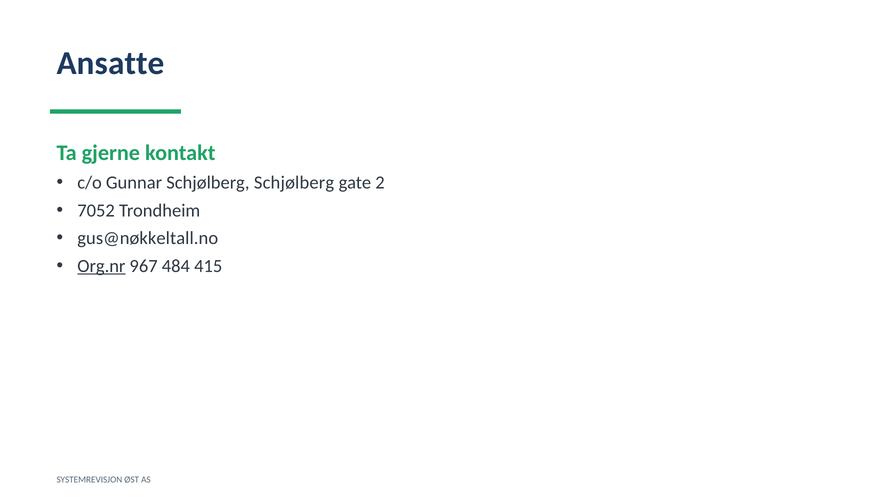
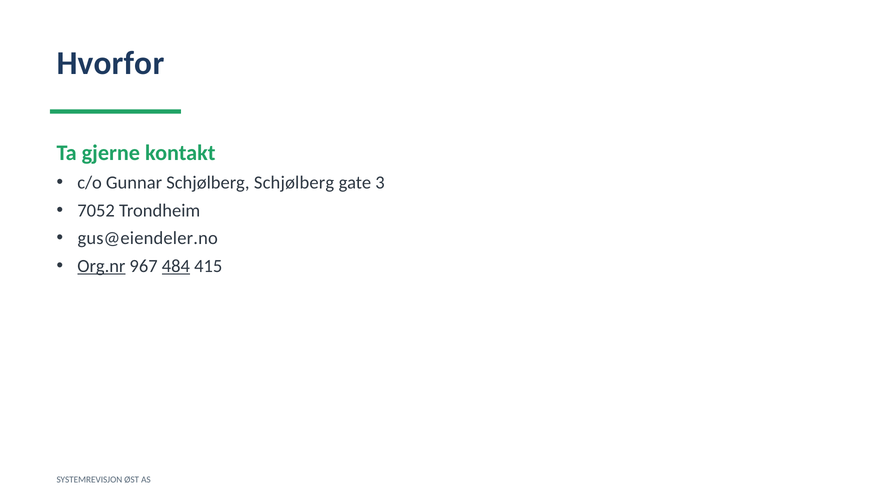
Ansatte: Ansatte -> Hvorfor (110, 63)
2: 2 -> 3 (380, 183)
gus@nøkkeltall.no: gus@nøkkeltall.no -> gus@eiendeler.no (148, 238)
484 underline: none -> present (176, 266)
